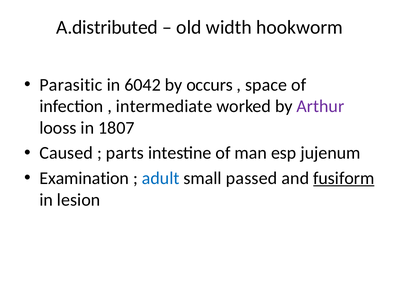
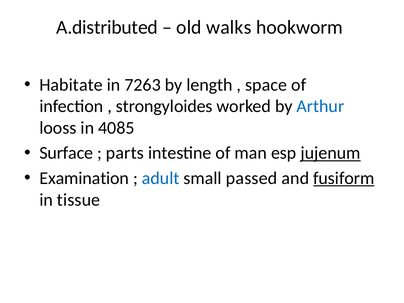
width: width -> walks (229, 27)
Parasitic: Parasitic -> Habitate (71, 85)
6042: 6042 -> 7263 (143, 85)
occurs: occurs -> length (209, 85)
intermediate: intermediate -> strongyloides (164, 106)
Arthur colour: purple -> blue (320, 106)
1807: 1807 -> 4085 (116, 128)
Caused: Caused -> Surface (66, 153)
jujenum underline: none -> present (331, 153)
lesion: lesion -> tissue (79, 200)
